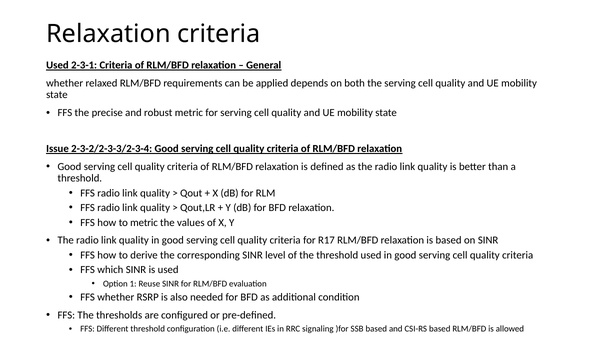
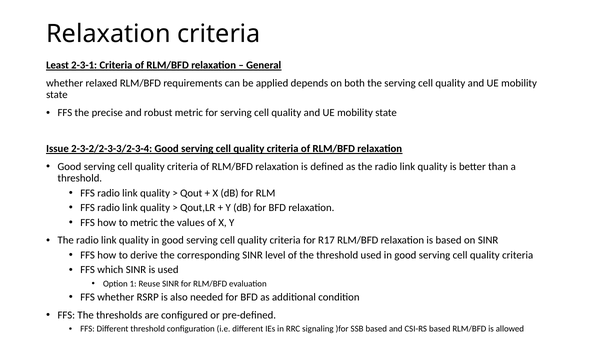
Used: Used -> Least (58, 65)
